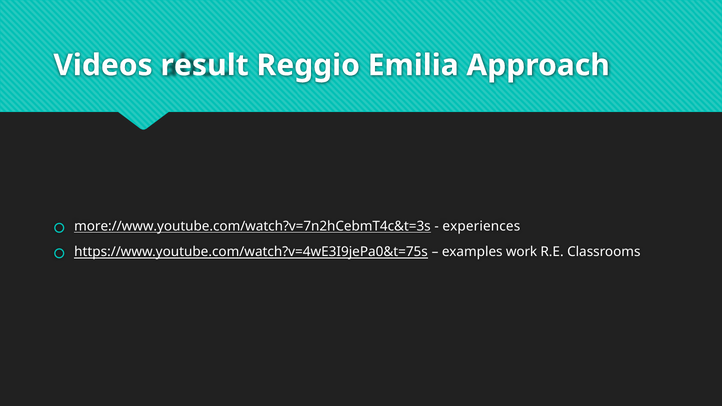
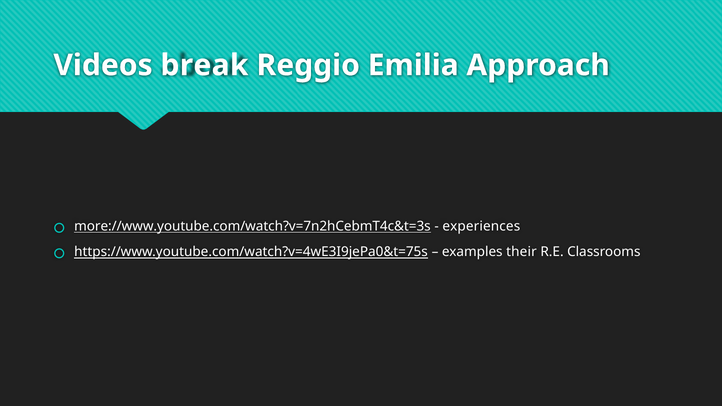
result: result -> break (204, 65)
work: work -> their (521, 252)
